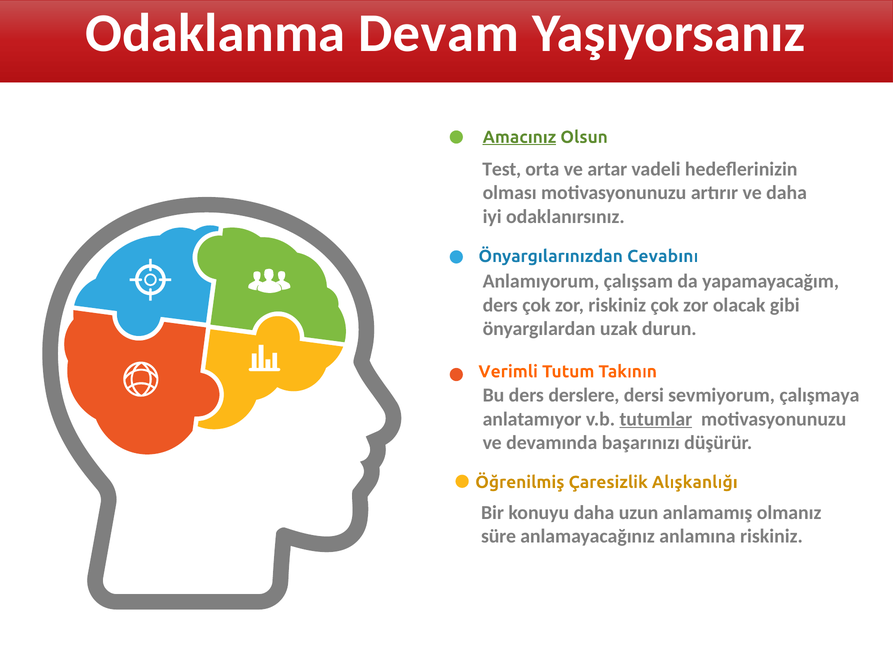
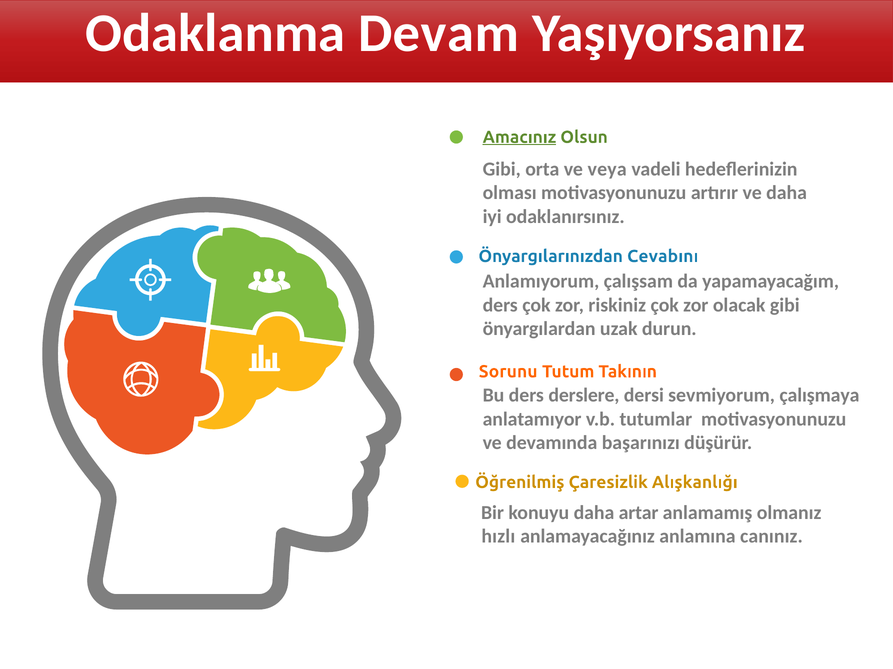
Test: Test -> Gibi (502, 169)
artar: artar -> veya (607, 169)
Verimli: Verimli -> Sorunu (508, 372)
tutumlar underline: present -> none (656, 420)
uzun: uzun -> artar (639, 513)
süre: süre -> hızlı (498, 537)
anlamına riskiniz: riskiniz -> canınız (771, 537)
